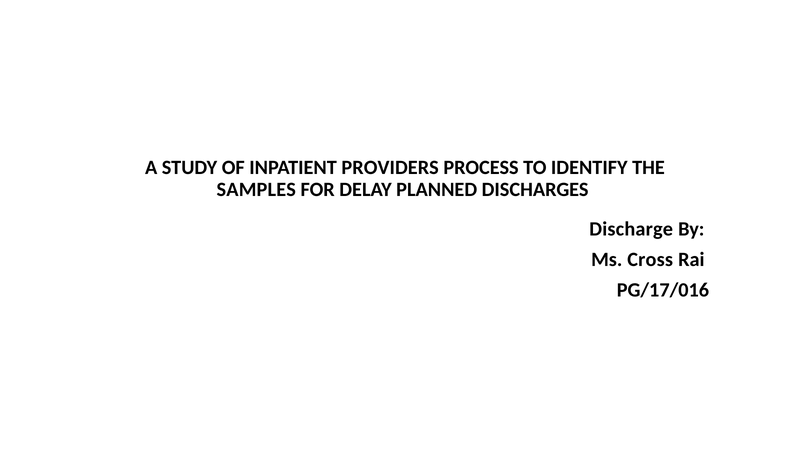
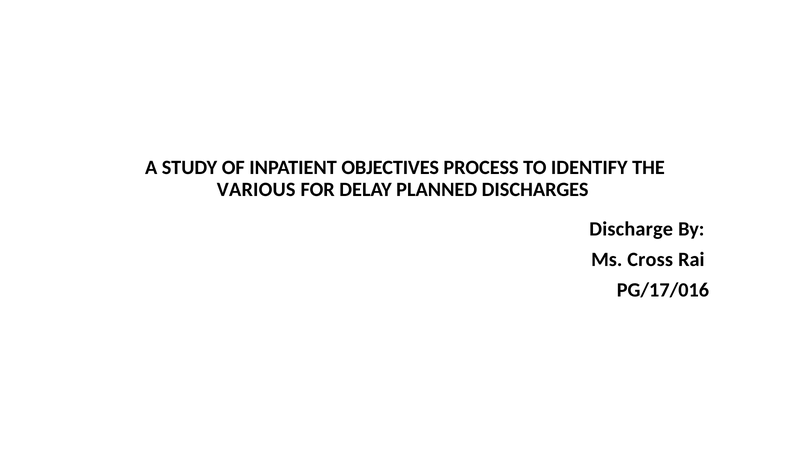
PROVIDERS: PROVIDERS -> OBJECTIVES (390, 168)
SAMPLES: SAMPLES -> VARIOUS (256, 189)
